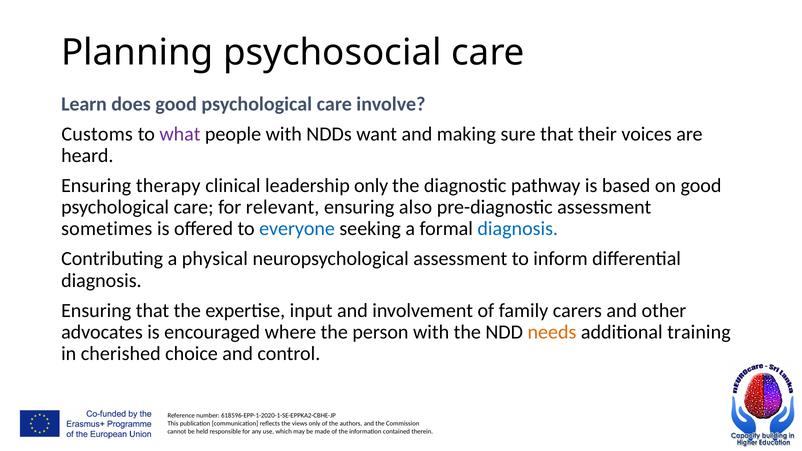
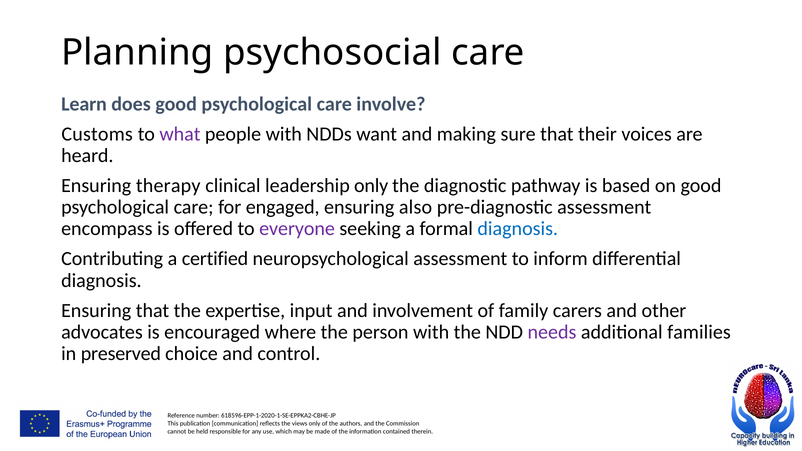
relevant: relevant -> engaged (283, 207)
sometimes: sometimes -> encompass (107, 229)
everyone colour: blue -> purple (297, 229)
physical: physical -> certified (215, 259)
needs colour: orange -> purple (552, 332)
training: training -> families (699, 332)
cherished: cherished -> preserved (121, 354)
